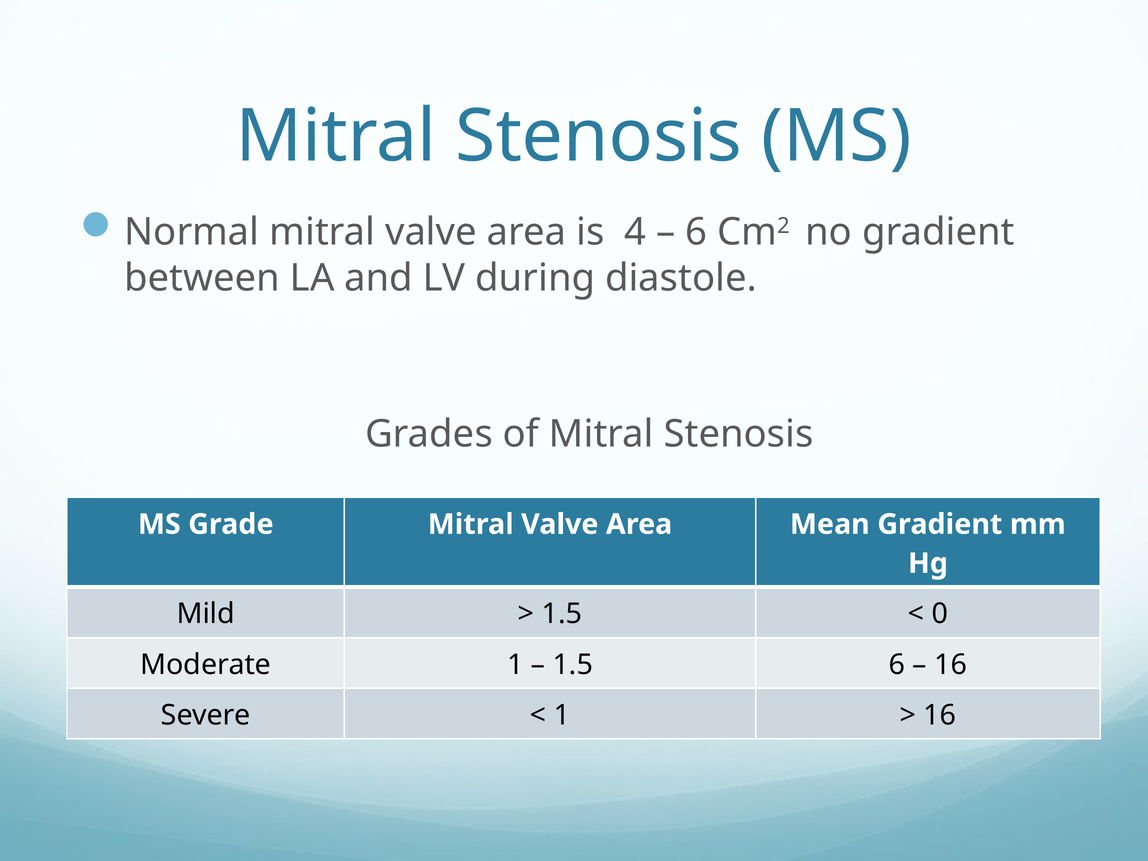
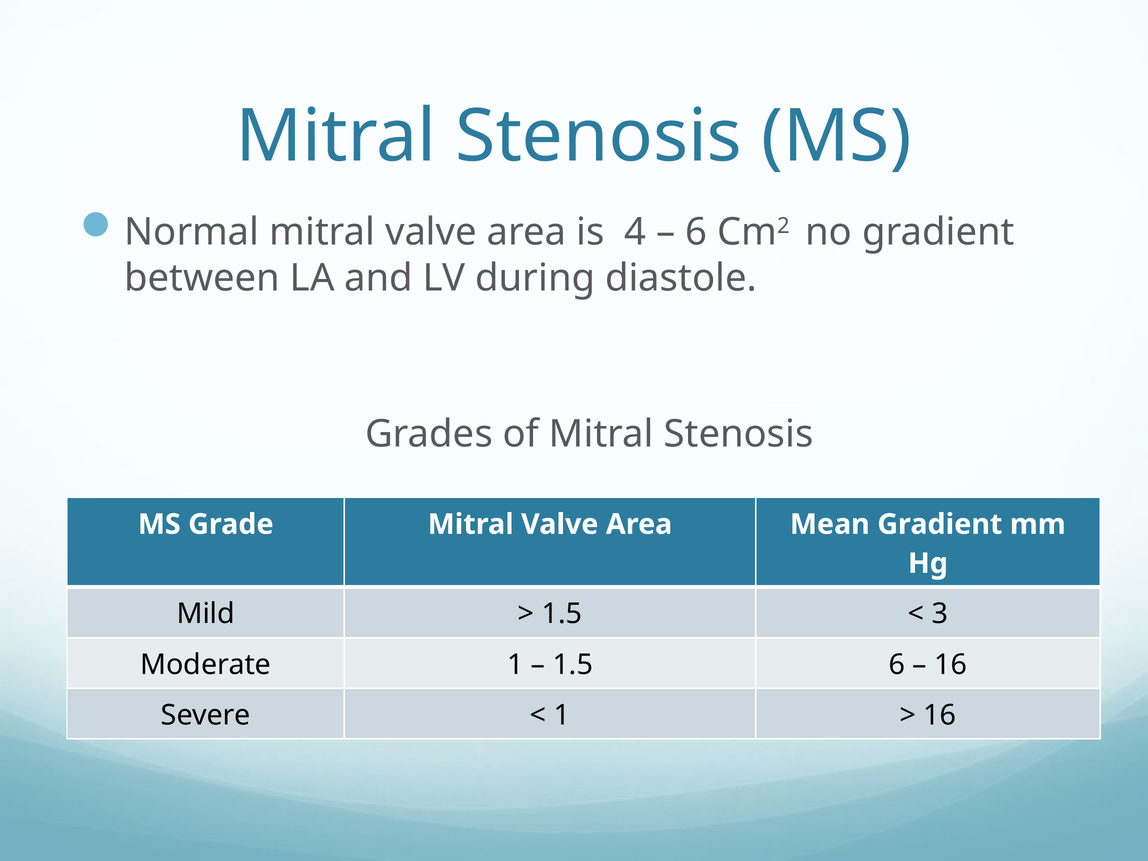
0: 0 -> 3 (940, 614)
